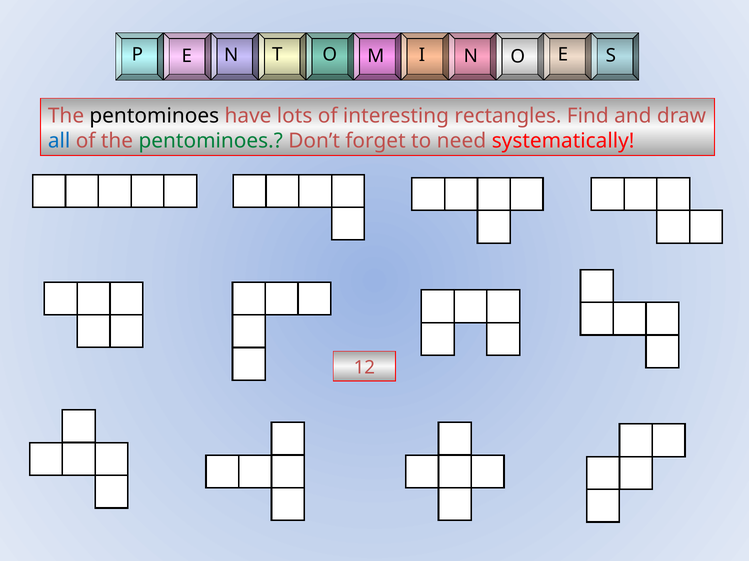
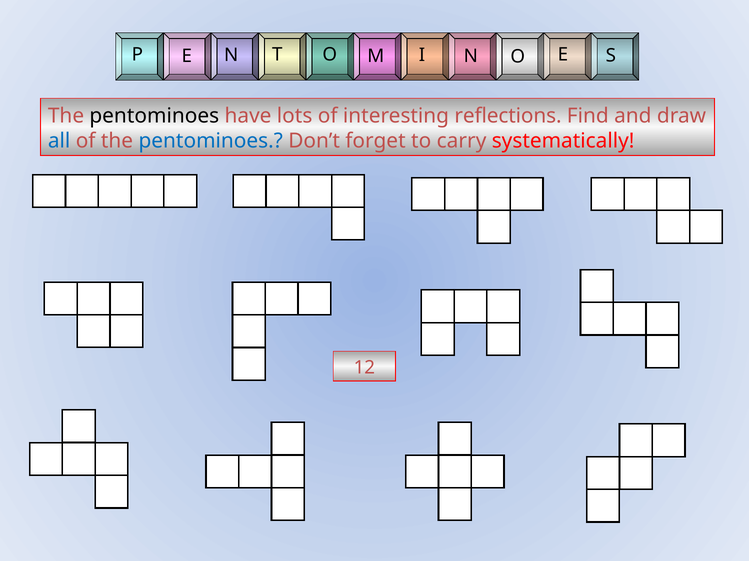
rectangles: rectangles -> reflections (508, 116)
pentominoes colour: green -> blue (211, 141)
need: need -> carry (462, 141)
